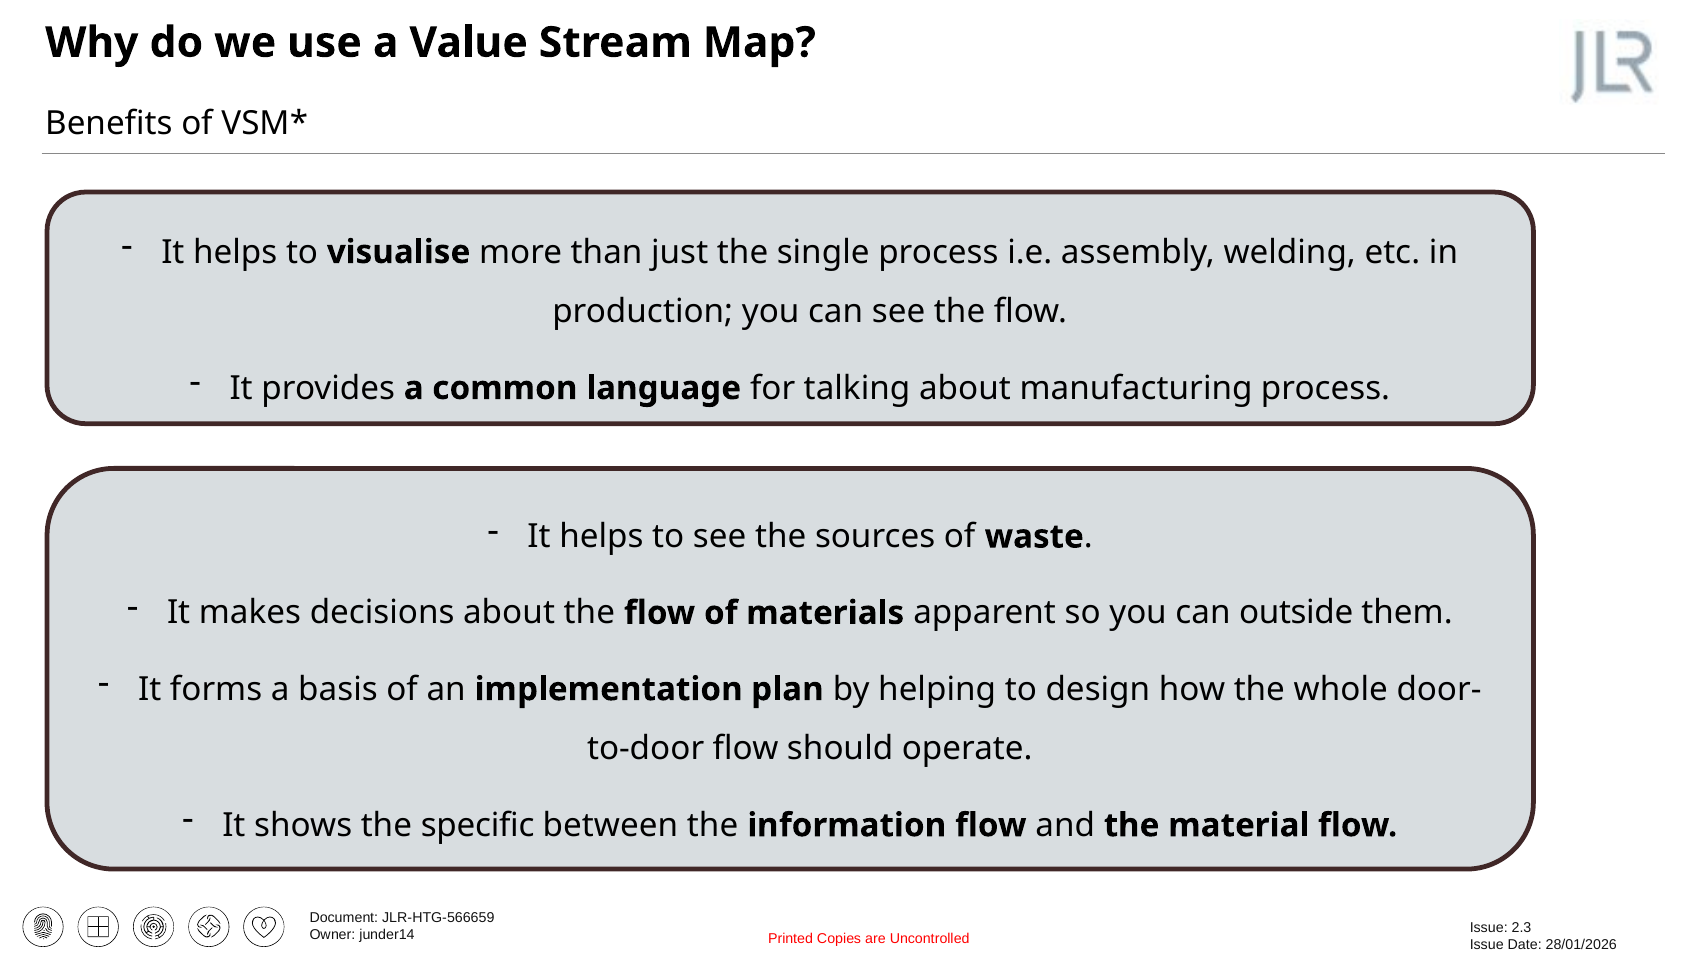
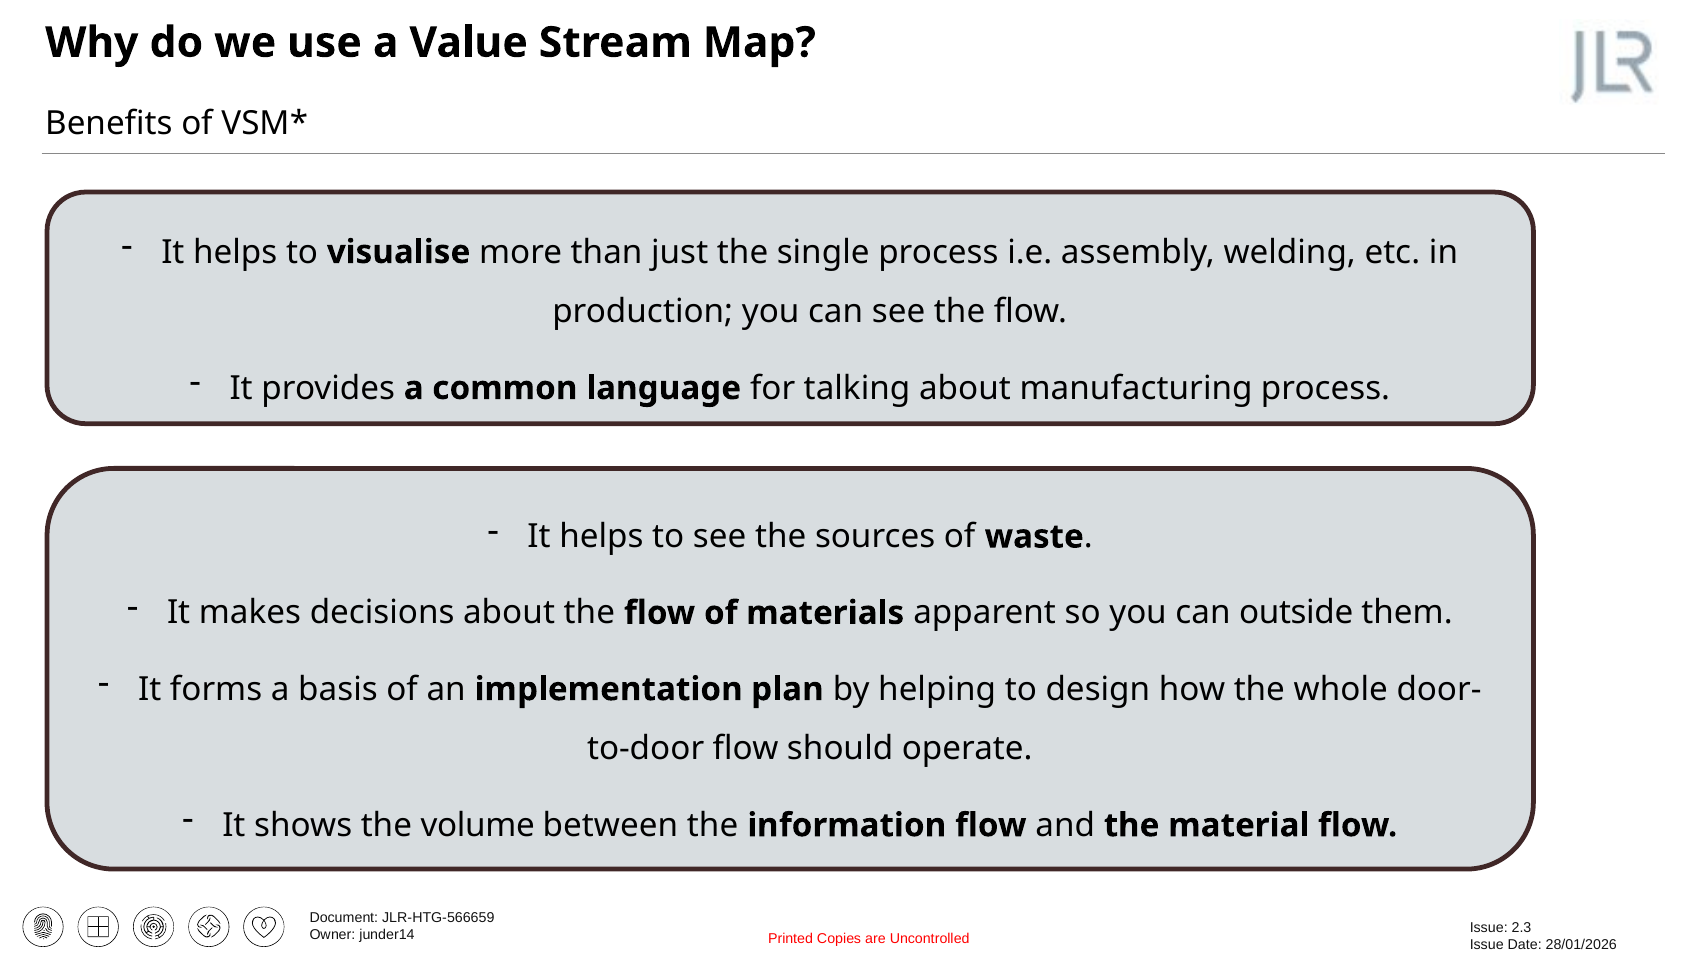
specific: specific -> volume (478, 826)
